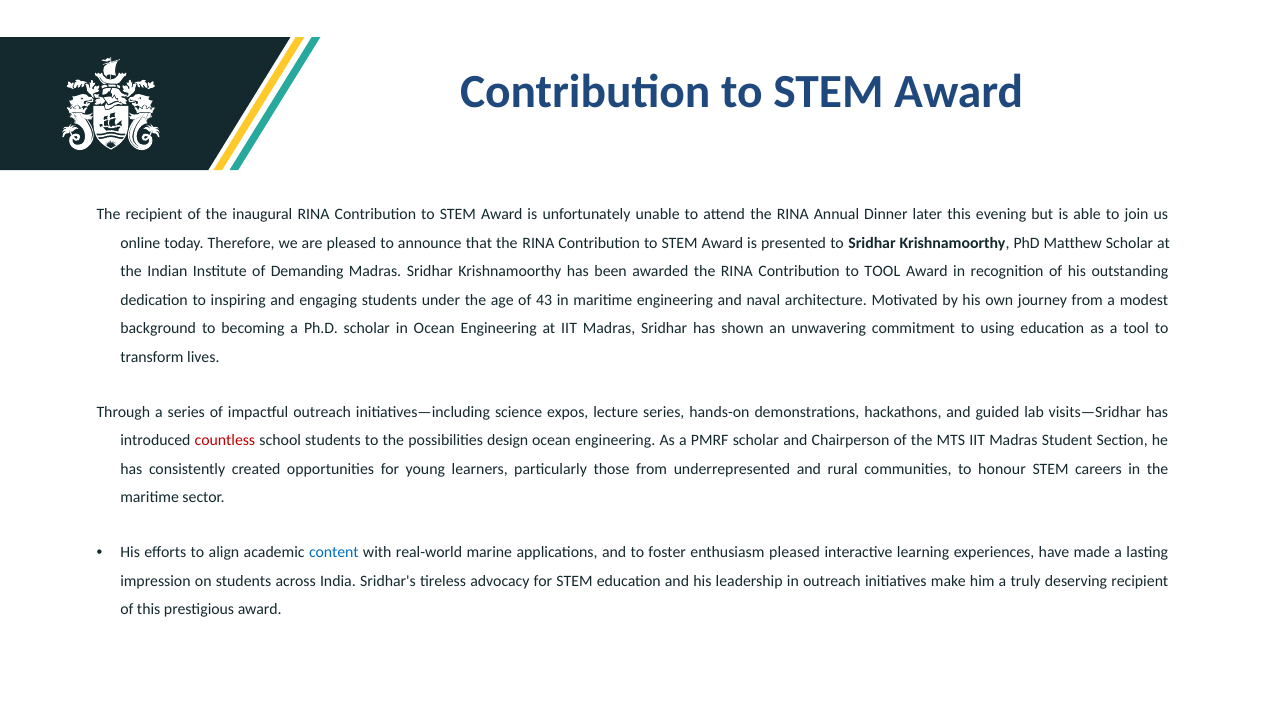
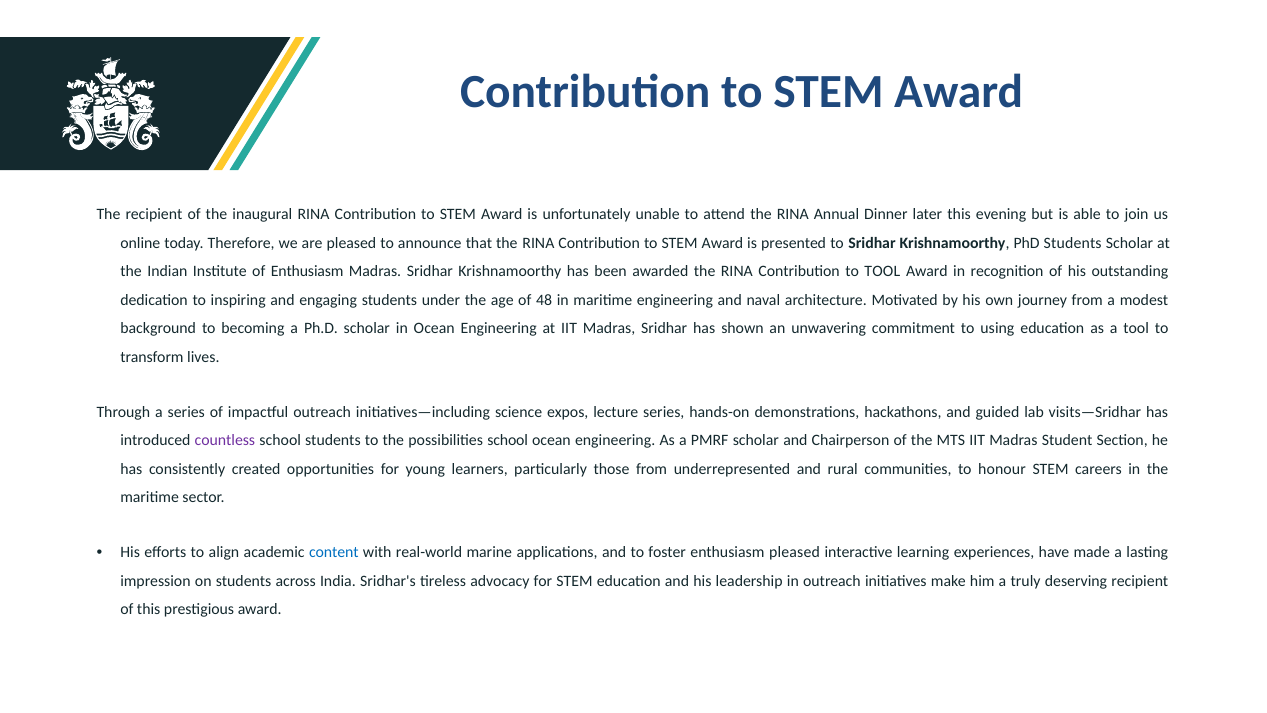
PhD Matthew: Matthew -> Students (1073, 243)
of Demanding: Demanding -> Enthusiasm (307, 272)
43: 43 -> 48 (544, 300)
countless colour: red -> purple (225, 441)
possibilities design: design -> school (508, 441)
